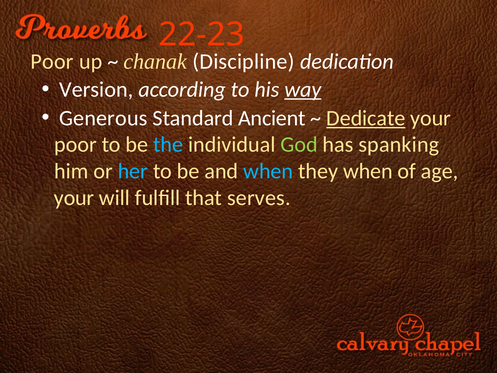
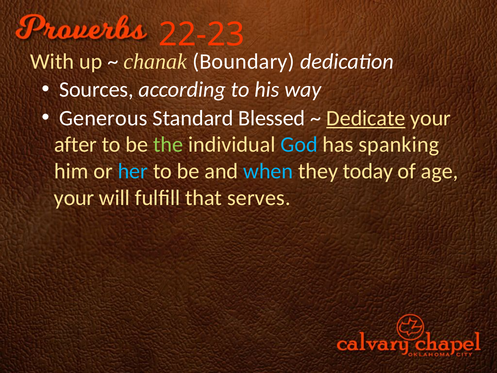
Poor: Poor -> With (52, 61)
Discipline: Discipline -> Boundary (244, 61)
Version: Version -> Sources (96, 90)
way underline: present -> none (303, 90)
Ancient: Ancient -> Blessed (272, 118)
poor: poor -> after (75, 145)
the colour: light blue -> light green (168, 145)
God colour: light green -> light blue (299, 145)
they when: when -> today (368, 171)
